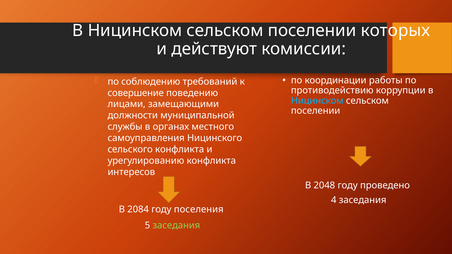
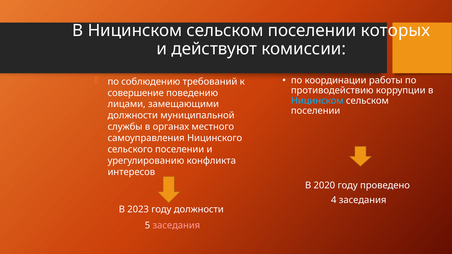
сельского конфликта: конфликта -> поселении (180, 150)
2048: 2048 -> 2020 (324, 185)
2084: 2084 -> 2023 (138, 209)
году поселения: поселения -> должности (199, 209)
заседания colour: light green -> pink (176, 225)
